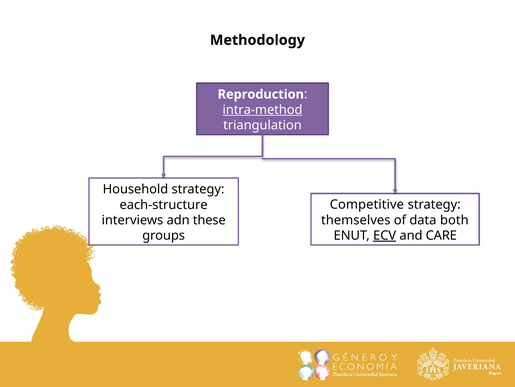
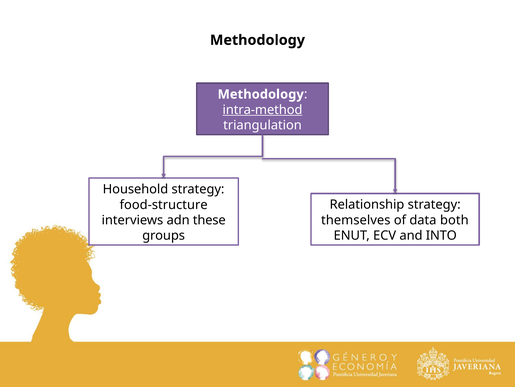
Reproduction: Reproduction -> Methodology (261, 94)
Competitive: Competitive -> Relationship (367, 204)
each-structure: each-structure -> food-structure (164, 204)
ECV underline: present -> none (385, 235)
CARE: CARE -> INTO (441, 235)
